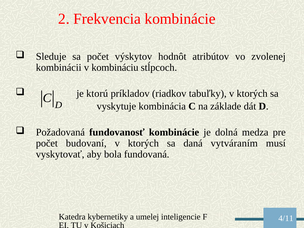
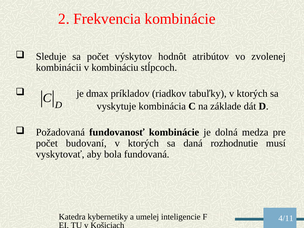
ktorú: ktorú -> dmax (97, 93)
vytváraním: vytváraním -> rozhodnutie (234, 143)
